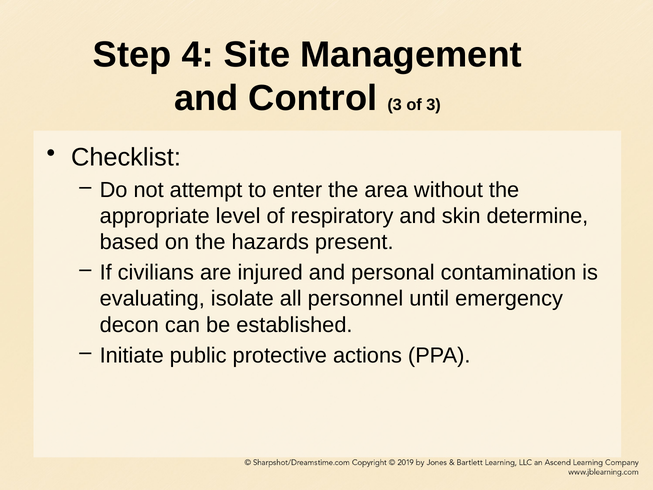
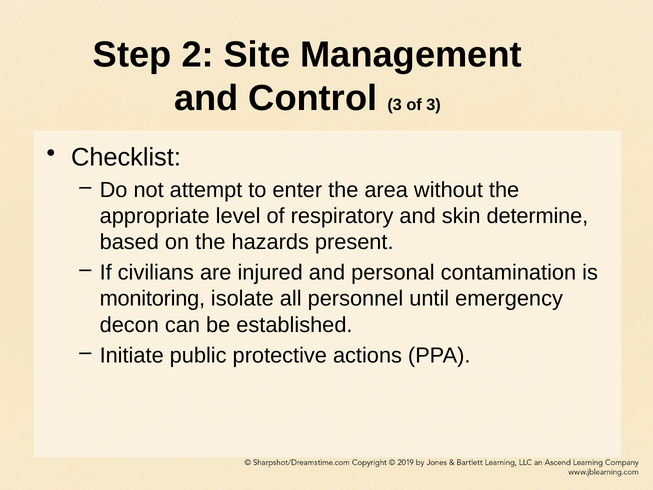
4: 4 -> 2 (198, 55)
evaluating: evaluating -> monitoring (152, 299)
